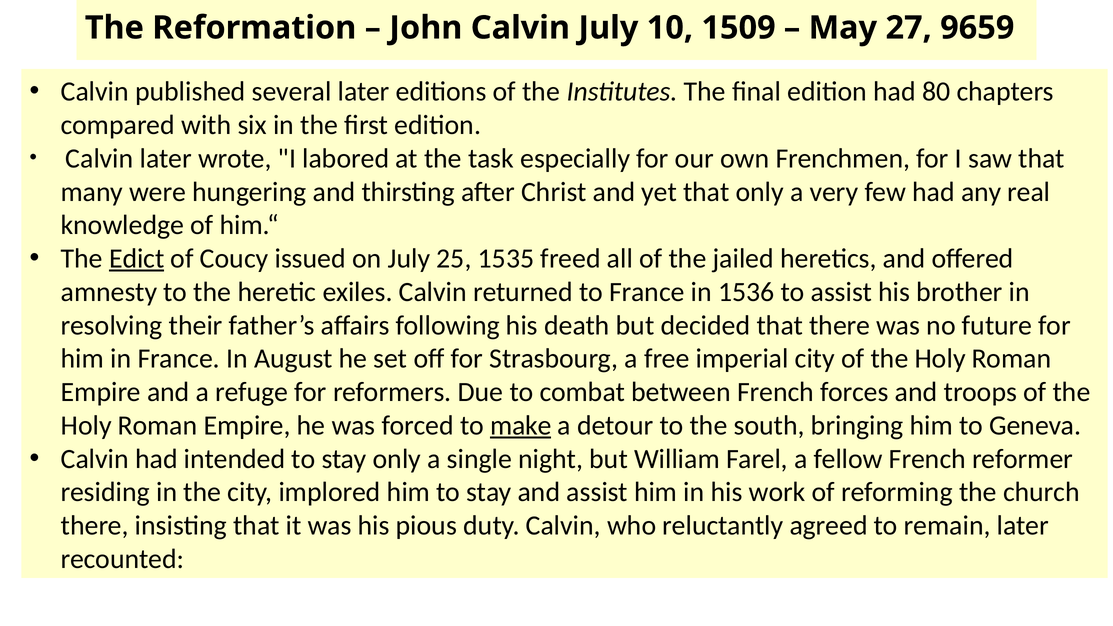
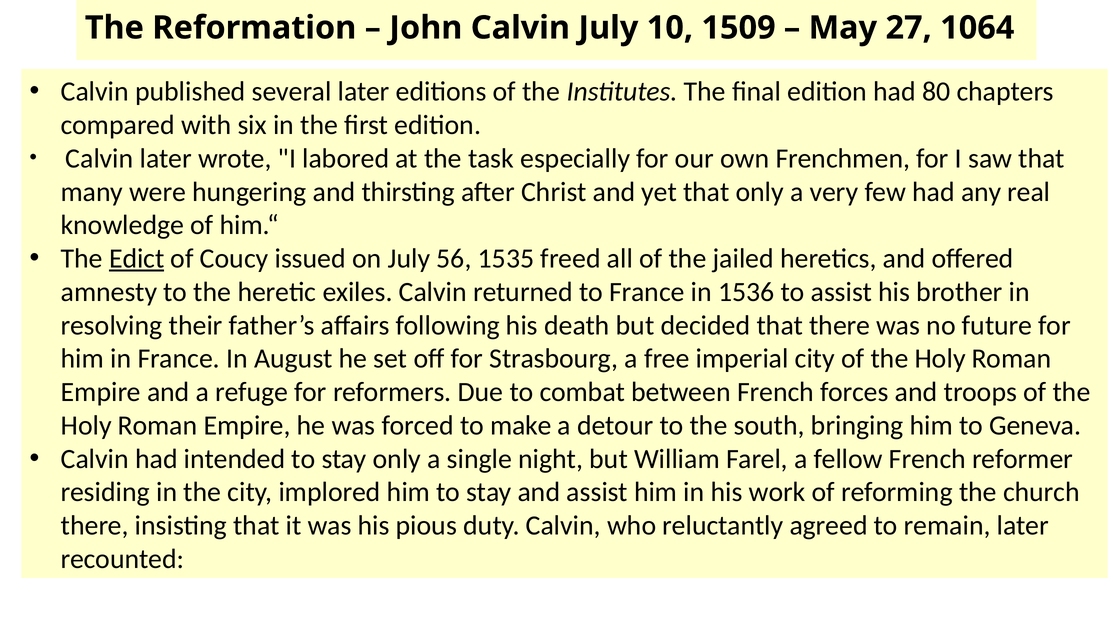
9659: 9659 -> 1064 (977, 28)
25: 25 -> 56 (454, 259)
make underline: present -> none (521, 426)
